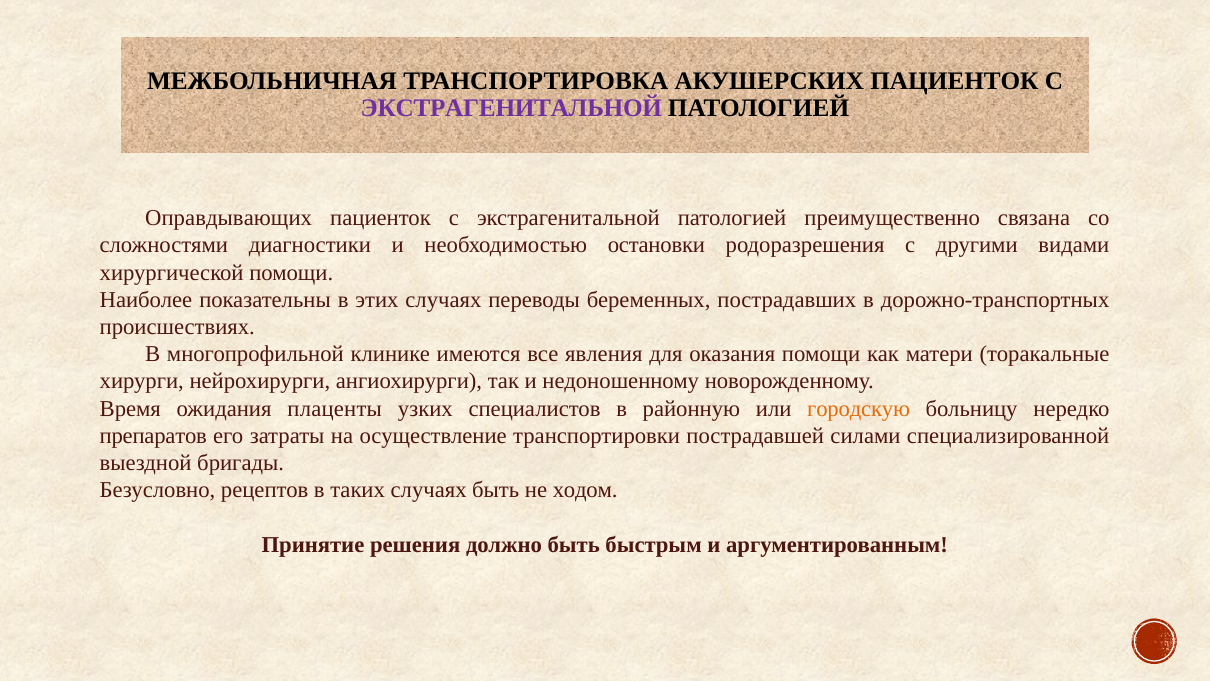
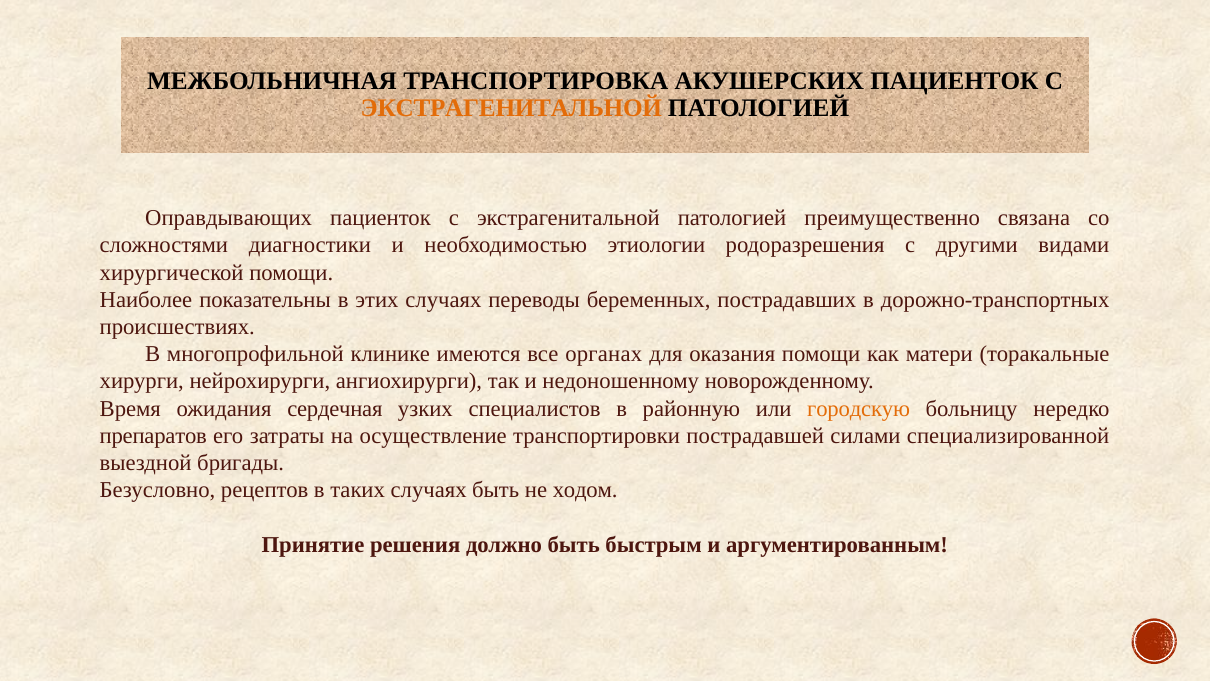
ЭКСТРАГЕНИТАЛЬНОЙ colour: purple -> orange (511, 109)
остановки: остановки -> этиологии (656, 245)
явления: явления -> органах (604, 354)
плаценты: плаценты -> сердечная (335, 408)
